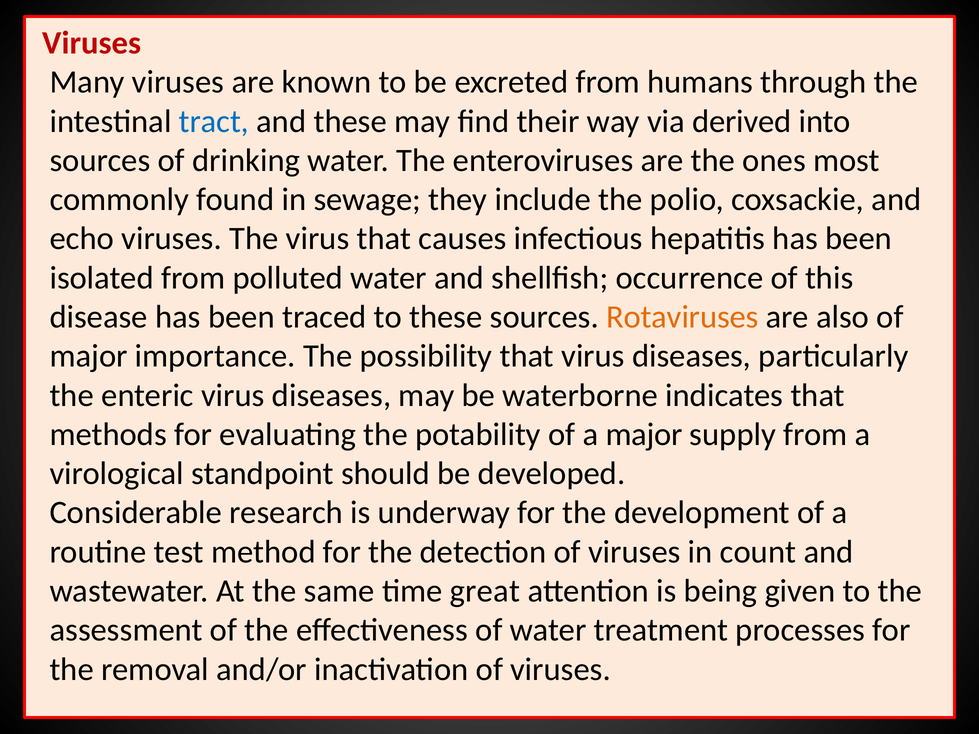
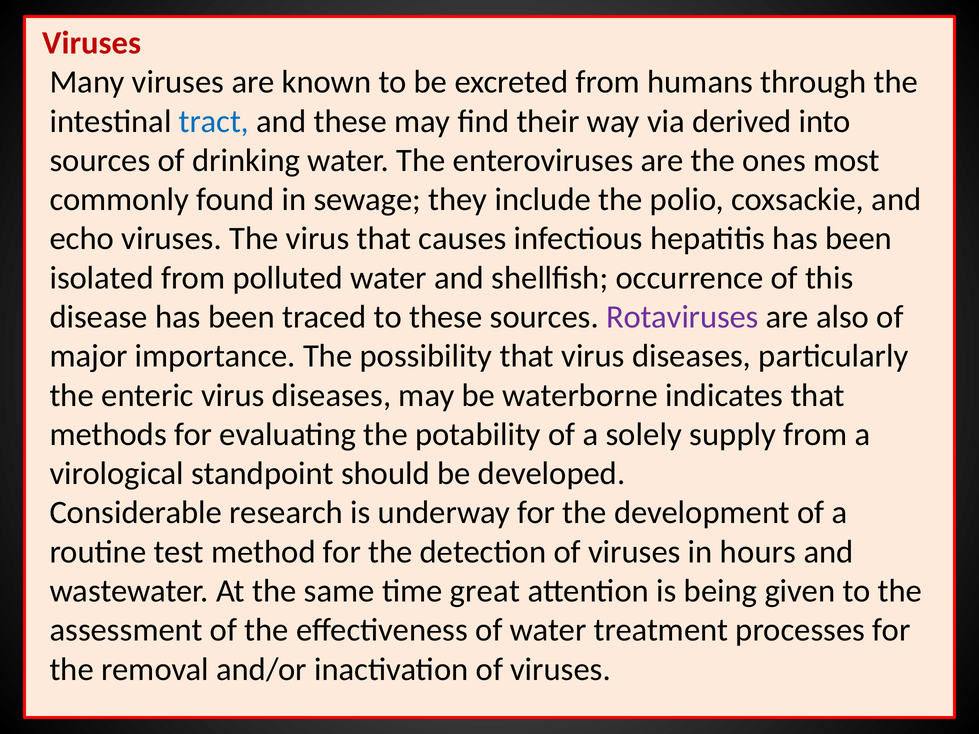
Rotaviruses colour: orange -> purple (682, 317)
a major: major -> solely (644, 435)
count: count -> hours (758, 552)
